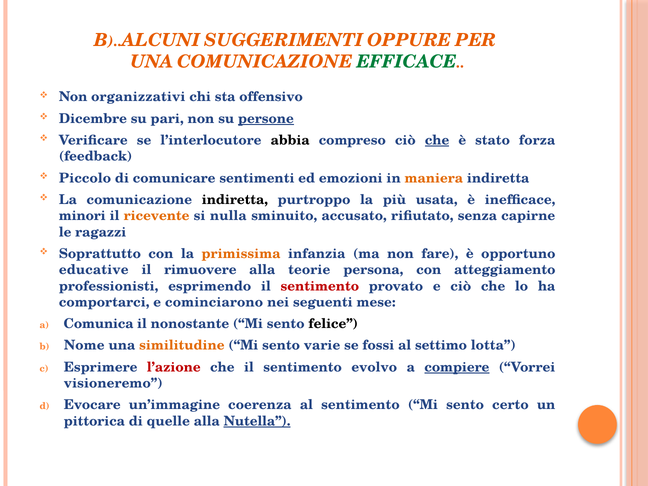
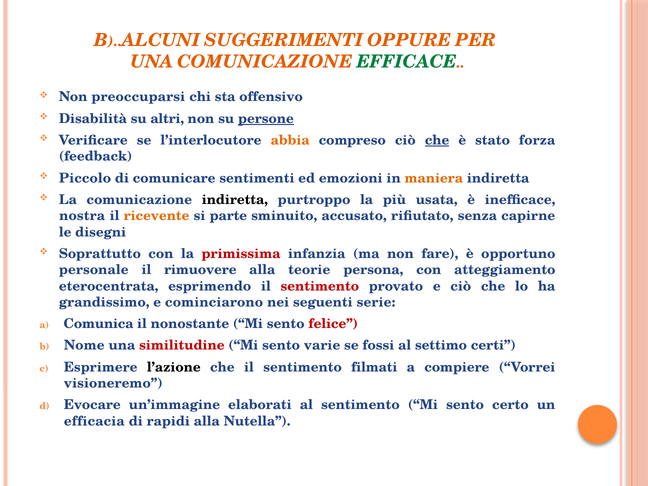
organizzativi: organizzativi -> preoccuparsi (138, 97)
Dicembre: Dicembre -> Disabilità (93, 119)
pari: pari -> altri (167, 119)
abbia colour: black -> orange (290, 140)
minori: minori -> nostra (82, 216)
nulla: nulla -> parte (228, 216)
ragazzi: ragazzi -> disegni (101, 232)
primissima colour: orange -> red (241, 254)
educative: educative -> personale (94, 270)
professionisti: professionisti -> eterocentrata (109, 286)
comportarci: comportarci -> grandissimo (104, 302)
mese: mese -> serie (376, 302)
felice colour: black -> red (333, 324)
similitudine colour: orange -> red (182, 345)
lotta: lotta -> certi (493, 345)
l’azione colour: red -> black (174, 367)
evolvo: evolvo -> filmati (374, 367)
compiere underline: present -> none (457, 367)
coerenza: coerenza -> elaborati (260, 405)
pittorica: pittorica -> efficacia (94, 421)
quelle: quelle -> rapidi (168, 421)
Nutella underline: present -> none (257, 421)
